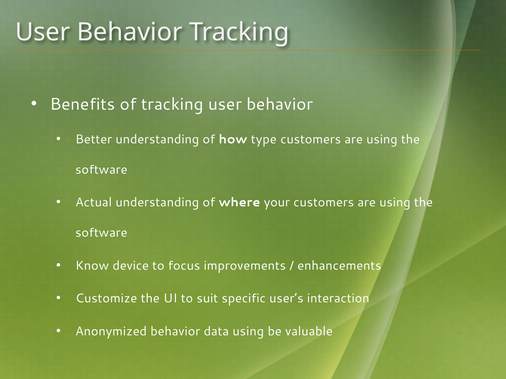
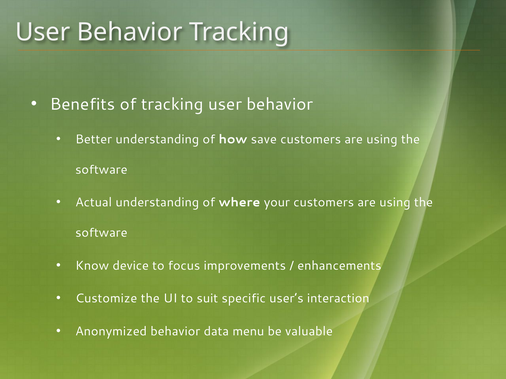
type: type -> save (264, 139)
data using: using -> menu (248, 332)
